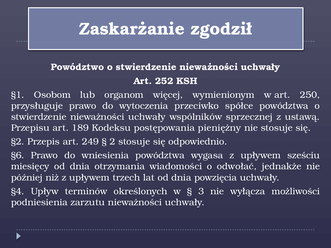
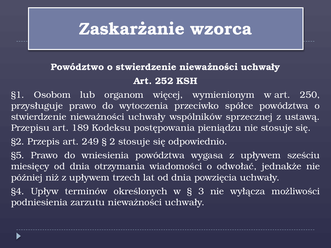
zgodził: zgodził -> wzorca (221, 29)
pieniężny: pieniężny -> pieniądzu (220, 128)
§6: §6 -> §5 (18, 156)
